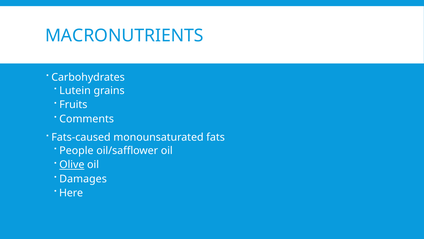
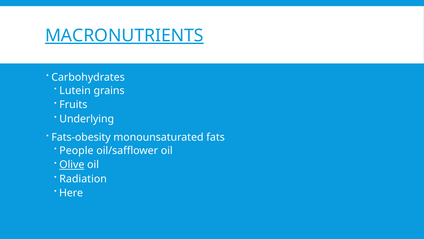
MACRONUTRIENTS underline: none -> present (124, 36)
Comments: Comments -> Underlying (87, 119)
Fats-caused: Fats-caused -> Fats-obesity (81, 137)
Damages: Damages -> Radiation (83, 179)
